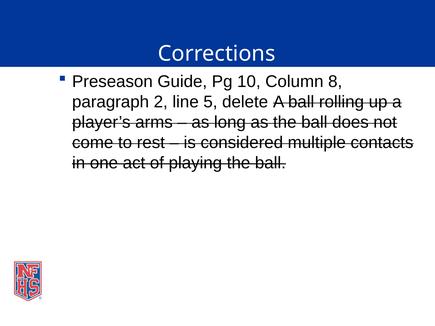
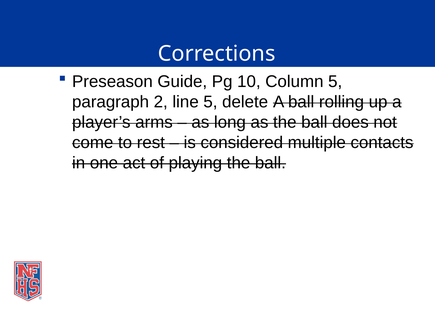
Column 8: 8 -> 5 (335, 82)
